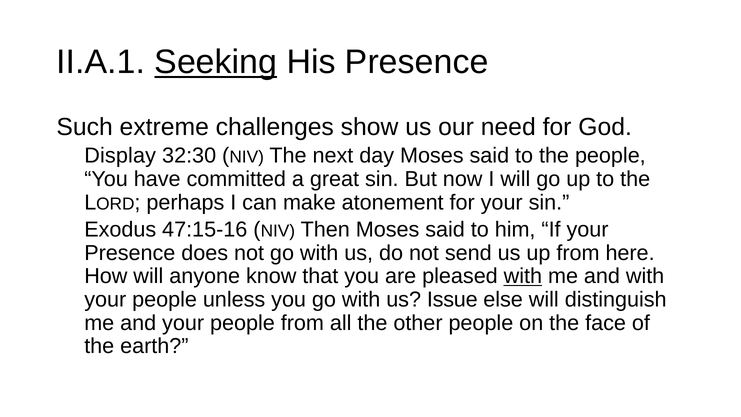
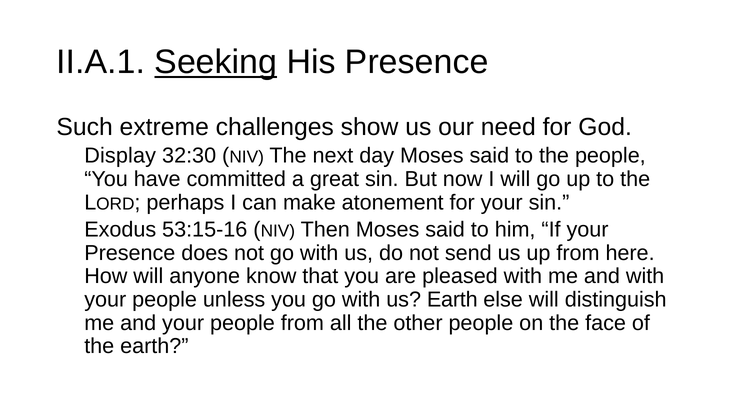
47:15-16: 47:15-16 -> 53:15-16 (205, 230)
with underline: present -> none (523, 276)
us Issue: Issue -> Earth (452, 299)
